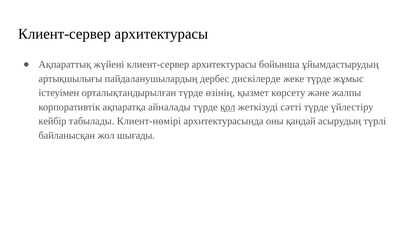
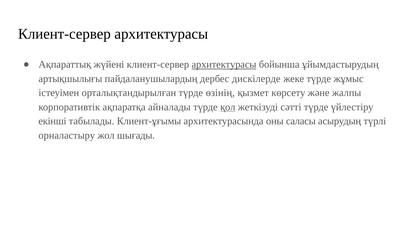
архитектурасы underline: none -> present (224, 64)
кейбір: кейбір -> екінші (52, 121)
Клиент-нөмірі: Клиент-нөмірі -> Клиент-ұғымы (149, 121)
қандай: қандай -> саласы (301, 121)
байланысқан: байланысқан -> орналастыру (67, 135)
